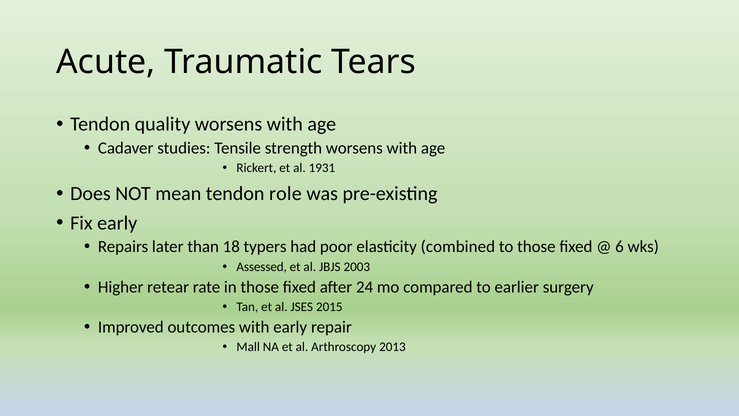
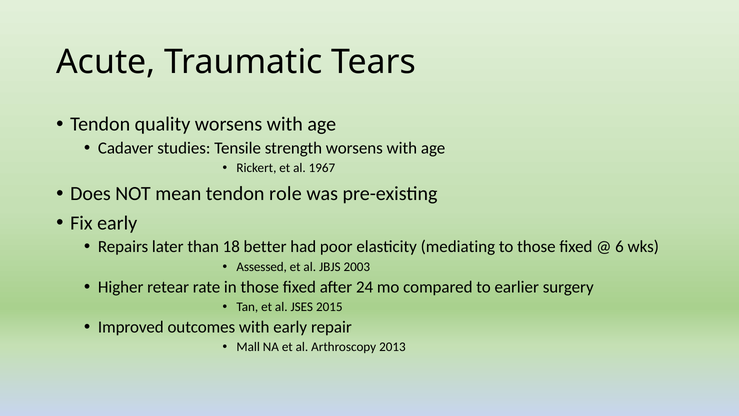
1931: 1931 -> 1967 (322, 168)
typers: typers -> better (265, 247)
combined: combined -> mediating (458, 247)
